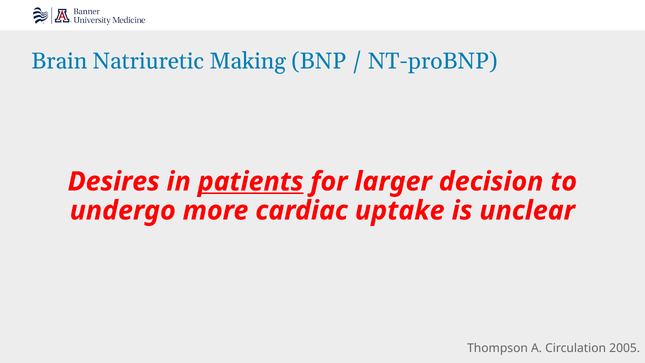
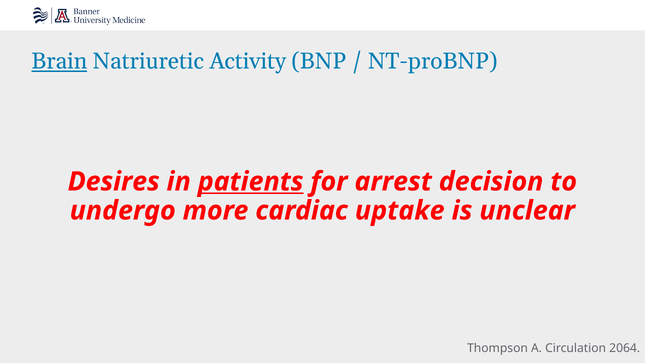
Brain underline: none -> present (59, 61)
Making: Making -> Activity (248, 61)
larger: larger -> arrest (393, 182)
2005: 2005 -> 2064 (625, 348)
